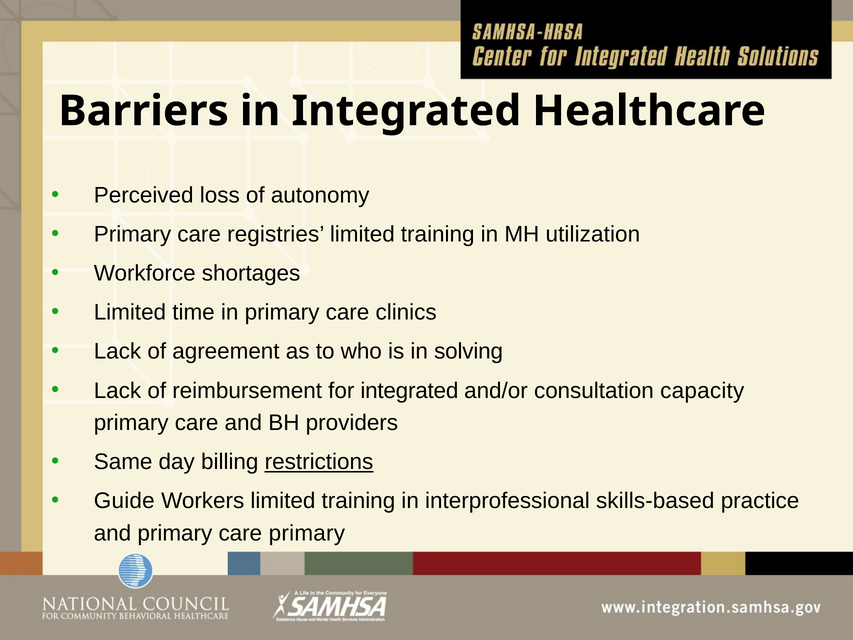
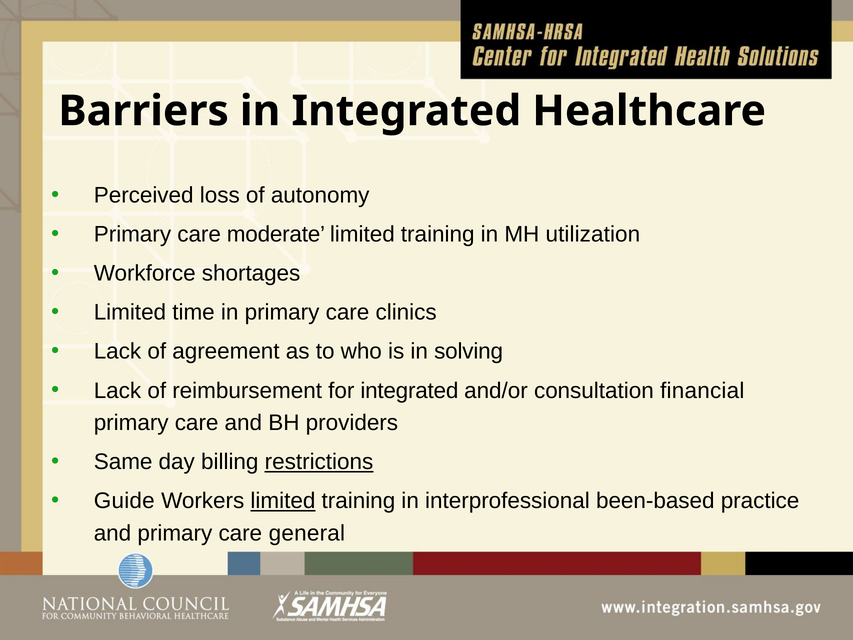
registries: registries -> moderate (276, 234)
capacity: capacity -> financial (702, 390)
limited underline: none -> present (283, 501)
skills-based: skills-based -> been-based (655, 501)
care primary: primary -> general (307, 533)
